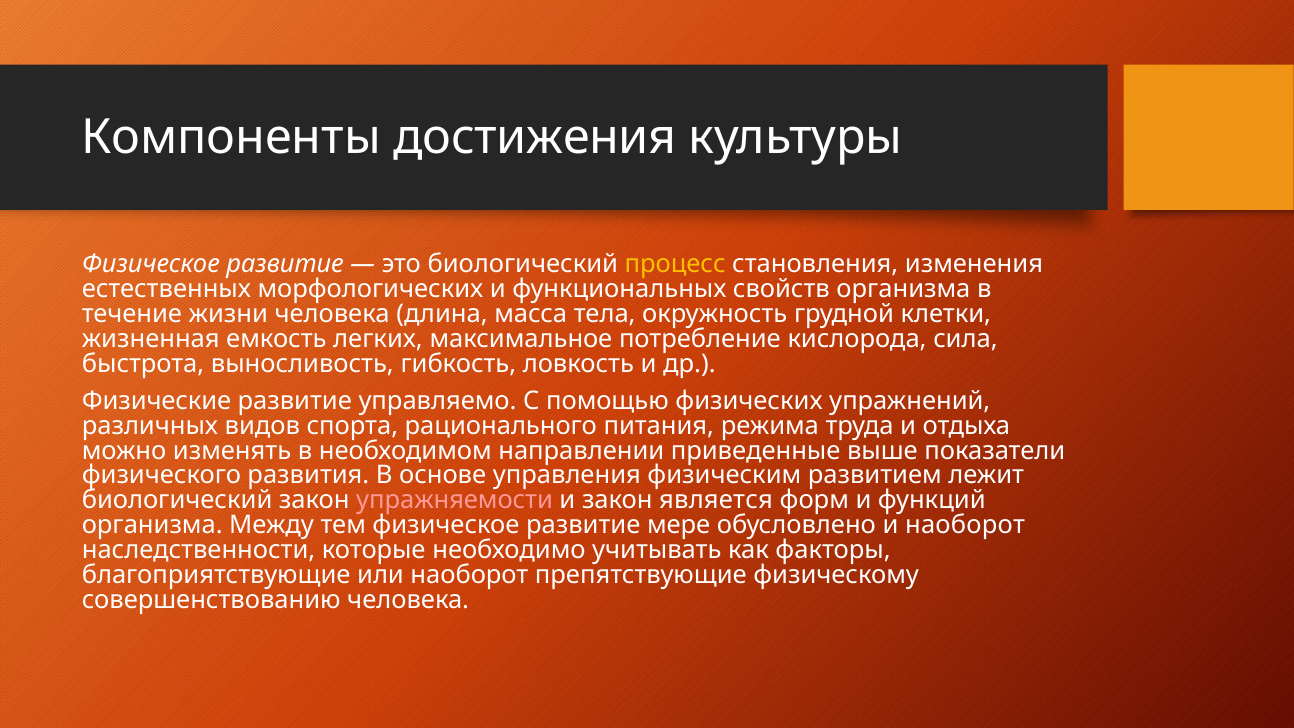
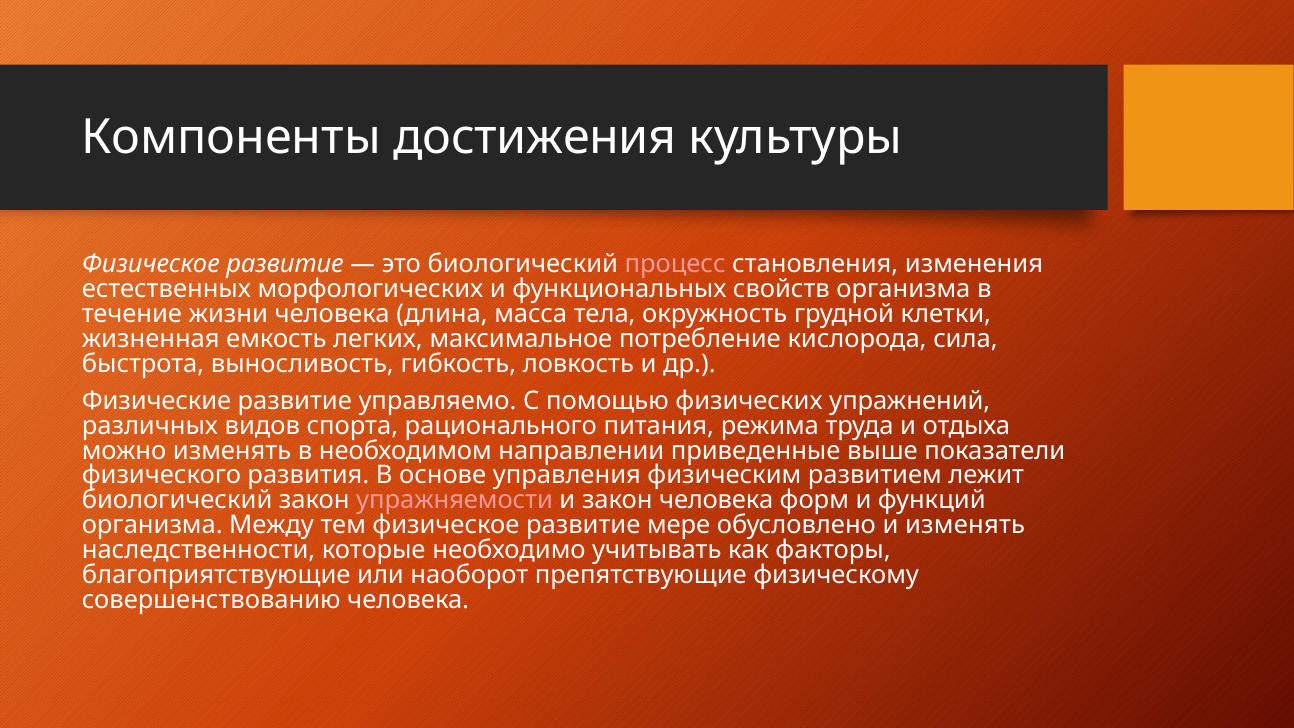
процесс colour: yellow -> pink (675, 264)
закон является: является -> человека (716, 500)
и наоборот: наоборот -> изменять (965, 525)
